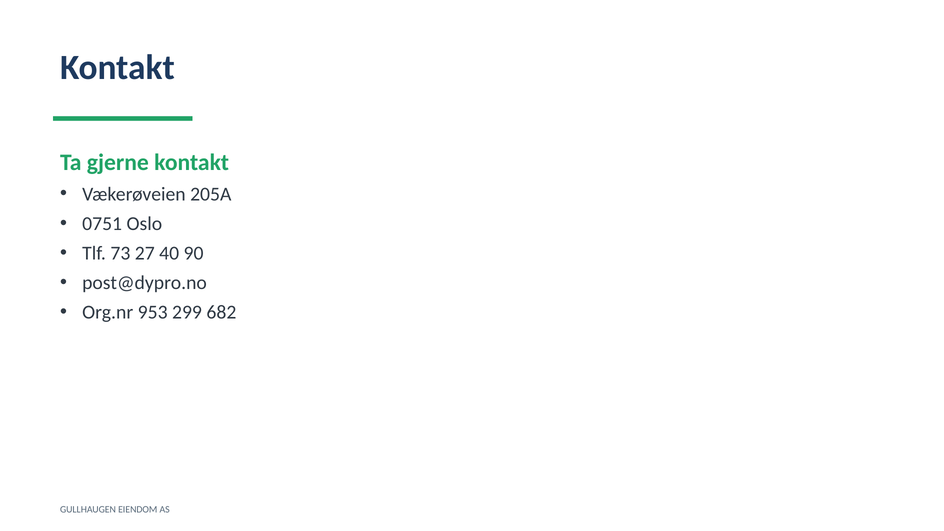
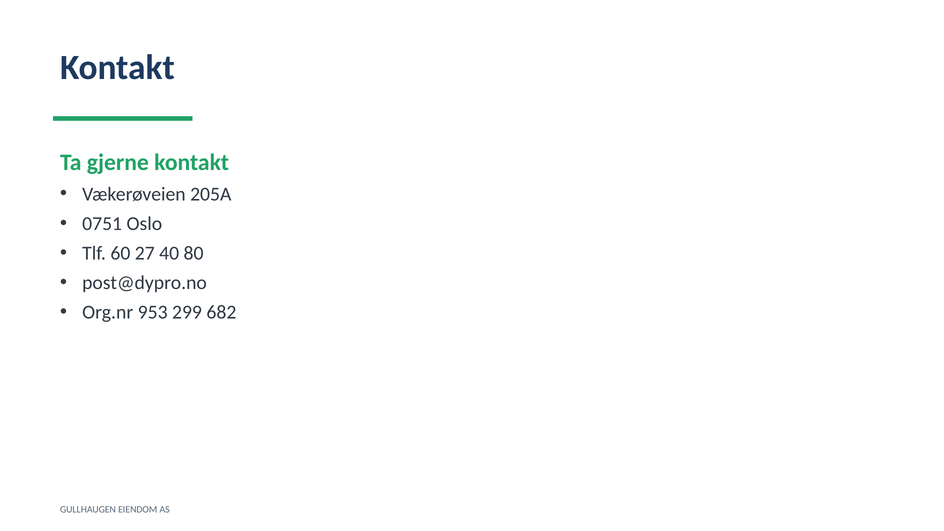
73: 73 -> 60 (120, 253)
90: 90 -> 80 (194, 253)
